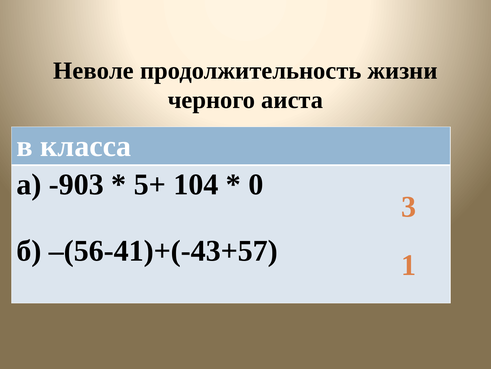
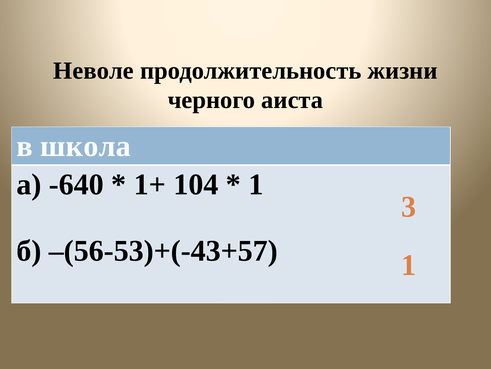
класса: класса -> школа (86, 146)
-903: -903 -> -640 (76, 184)
5+: 5+ -> 1+ (150, 184)
0: 0 -> 1 (256, 184)
–(56-41)+(-43+57: –(56-41)+(-43+57 -> –(56-53)+(-43+57 (163, 251)
